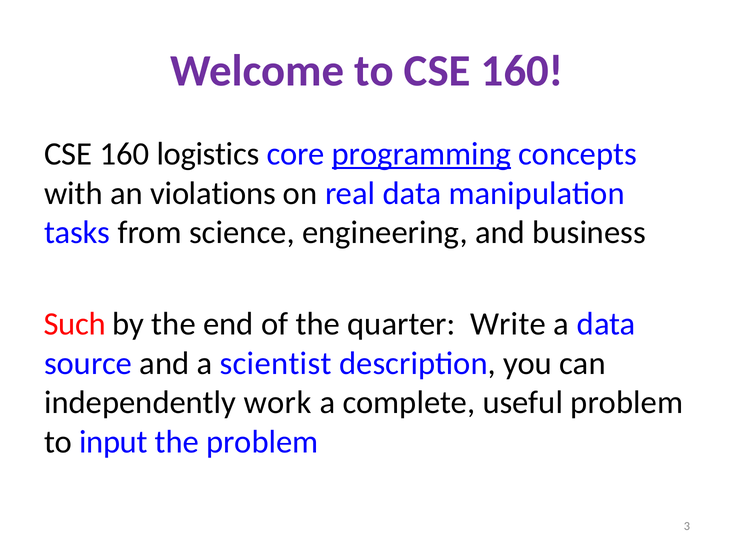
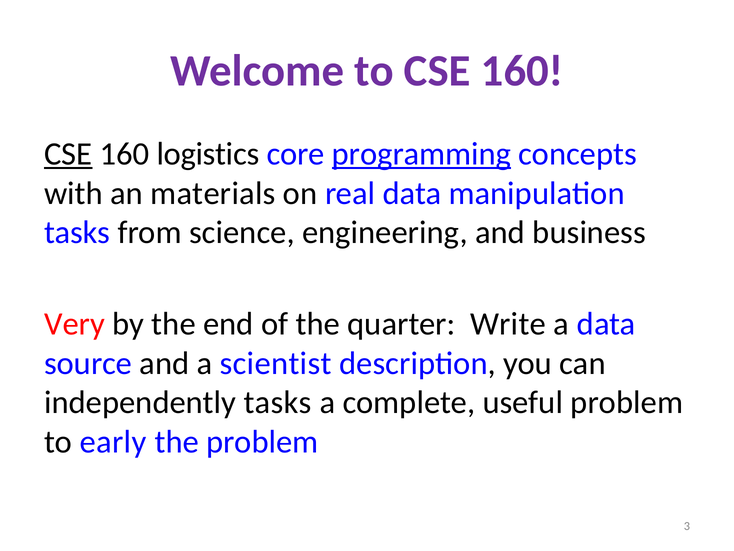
CSE underline: none -> present (68, 154)
violations: violations -> materials (213, 193)
Such: Such -> Very (74, 324)
independently work: work -> tasks (278, 402)
input: input -> early (113, 441)
